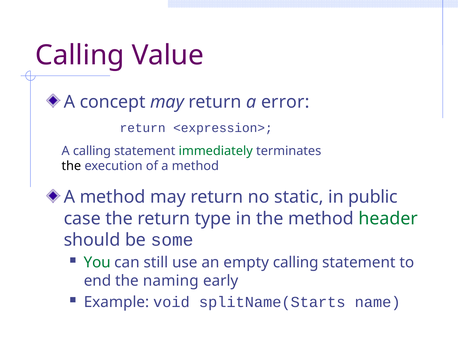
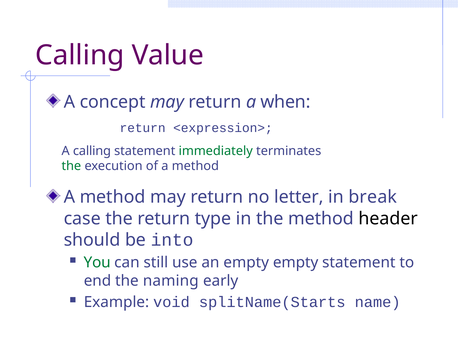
error: error -> when (285, 102)
the colour: black -> green (71, 166)
static: static -> letter (299, 197)
public: public -> break (373, 197)
header colour: green -> black (388, 219)
some: some -> into (172, 240)
empty calling: calling -> empty (296, 263)
